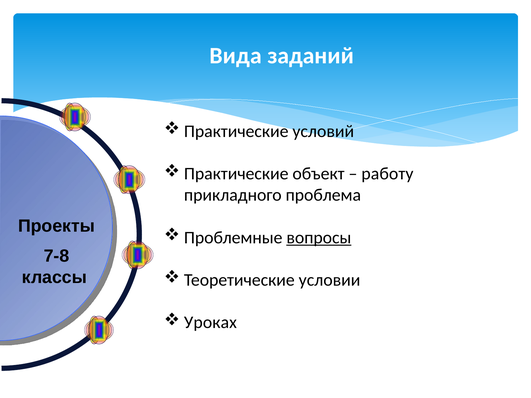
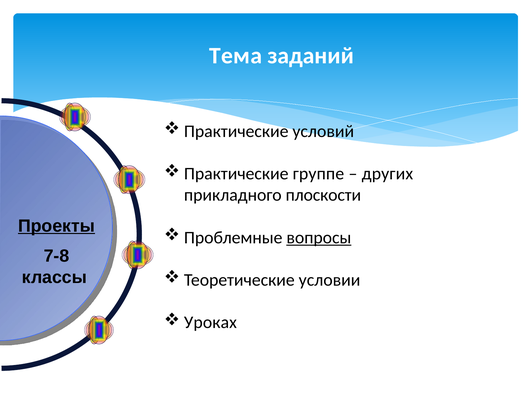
Вида: Вида -> Тема (236, 56)
объект: объект -> группе (318, 174)
работу: работу -> других (387, 174)
проблема: проблема -> плоскости (323, 195)
Проекты underline: none -> present (56, 226)
